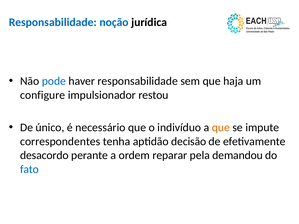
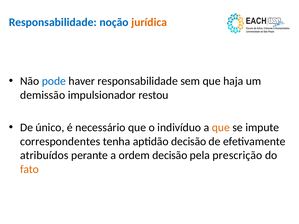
jurídica colour: black -> orange (149, 22)
configure: configure -> demissão (43, 95)
desacordo: desacordo -> atribuídos (44, 155)
ordem reparar: reparar -> decisão (170, 155)
demandou: demandou -> prescrição (237, 155)
fato colour: blue -> orange (29, 169)
